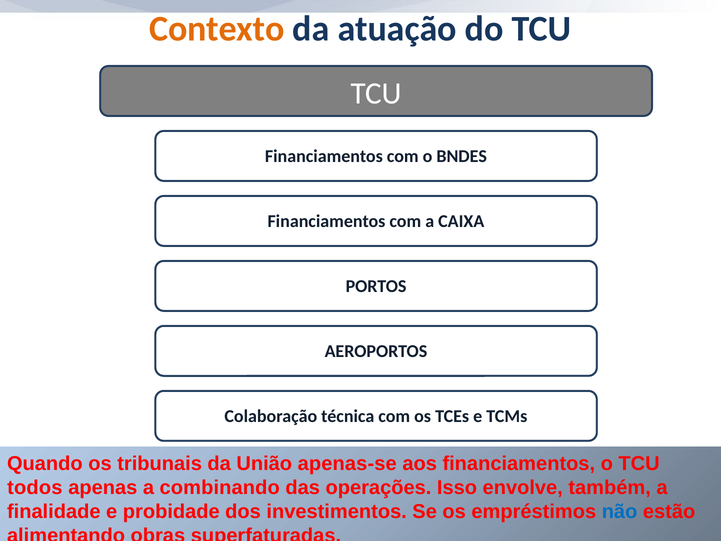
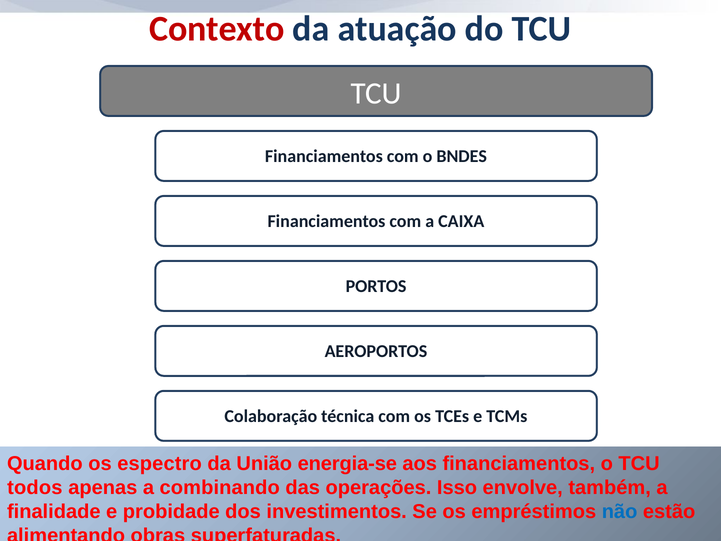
Contexto colour: orange -> red (217, 29)
tribunais: tribunais -> espectro (160, 463)
apenas-se: apenas-se -> energia-se (347, 463)
